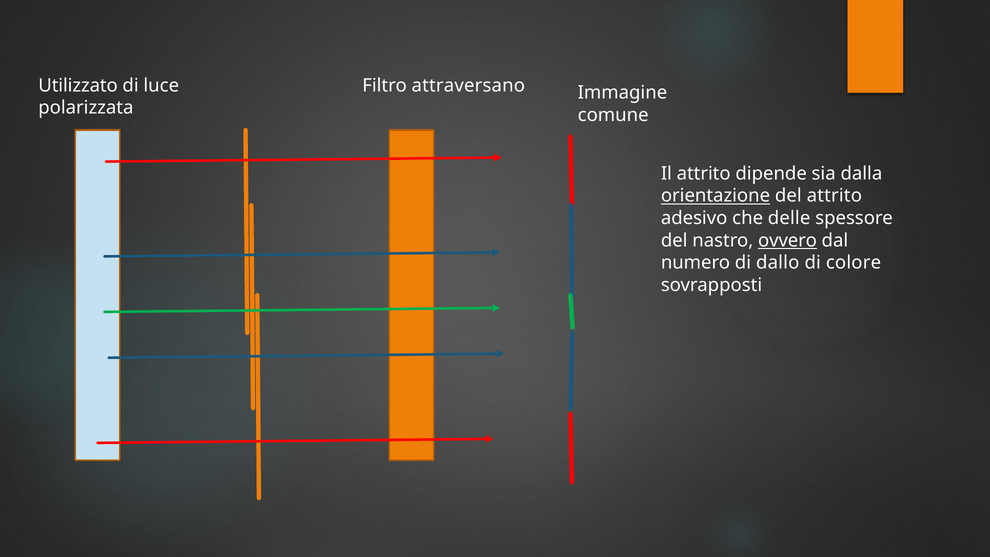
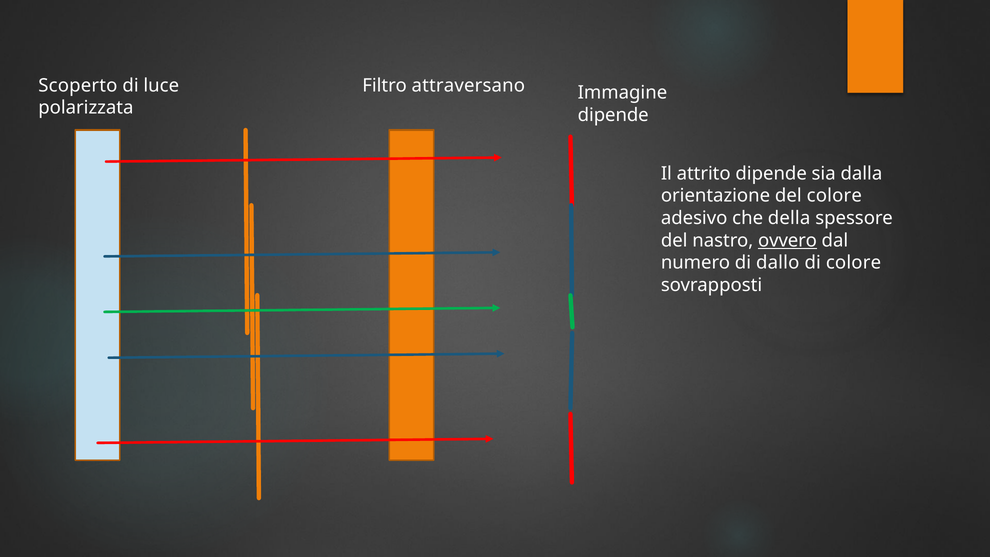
Utilizzato: Utilizzato -> Scoperto (78, 85)
comune: comune -> dipende (613, 115)
orientazione underline: present -> none (716, 196)
del attrito: attrito -> colore (834, 196)
delle: delle -> della (789, 218)
